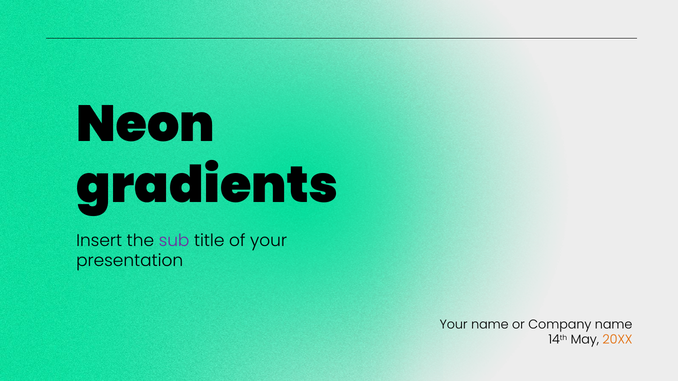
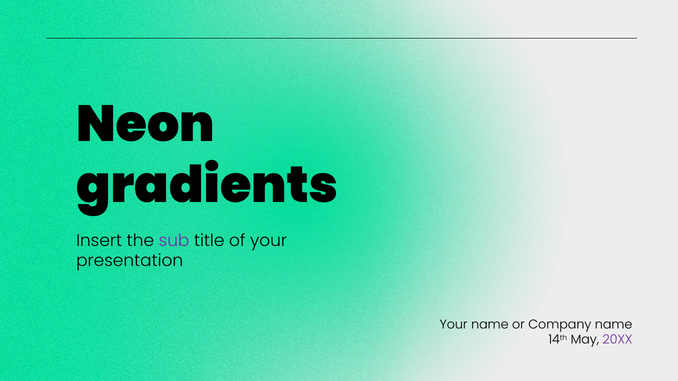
20XX colour: orange -> purple (617, 340)
